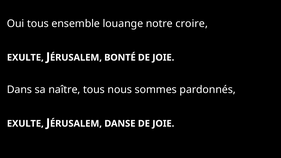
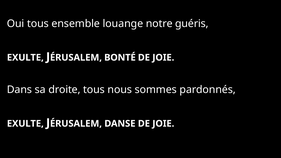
croire: croire -> guéris (192, 24)
naître: naître -> droite (64, 90)
